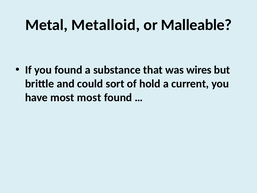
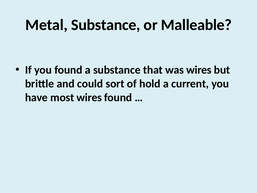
Metal Metalloid: Metalloid -> Substance (106, 25)
most most: most -> wires (89, 97)
